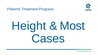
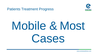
Height: Height -> Mobile (29, 26)
